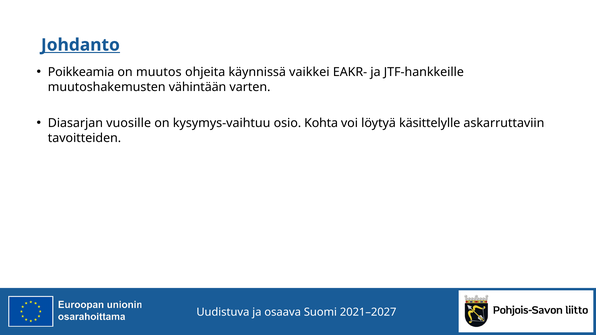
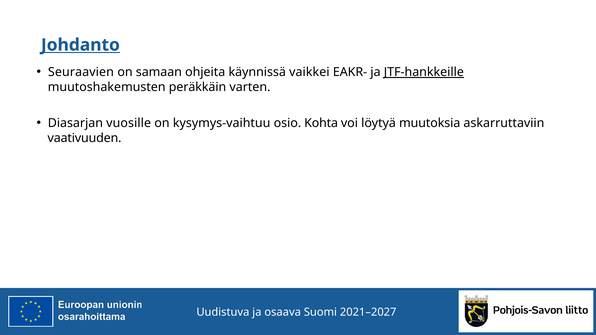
Poikkeamia: Poikkeamia -> Seuraavien (81, 72)
muutos: muutos -> samaan (159, 72)
JTF-hankkeille underline: none -> present (424, 72)
vähintään: vähintään -> peräkkäin (198, 87)
käsittelylle: käsittelylle -> muutoksia (430, 123)
tavoitteiden: tavoitteiden -> vaativuuden (85, 138)
